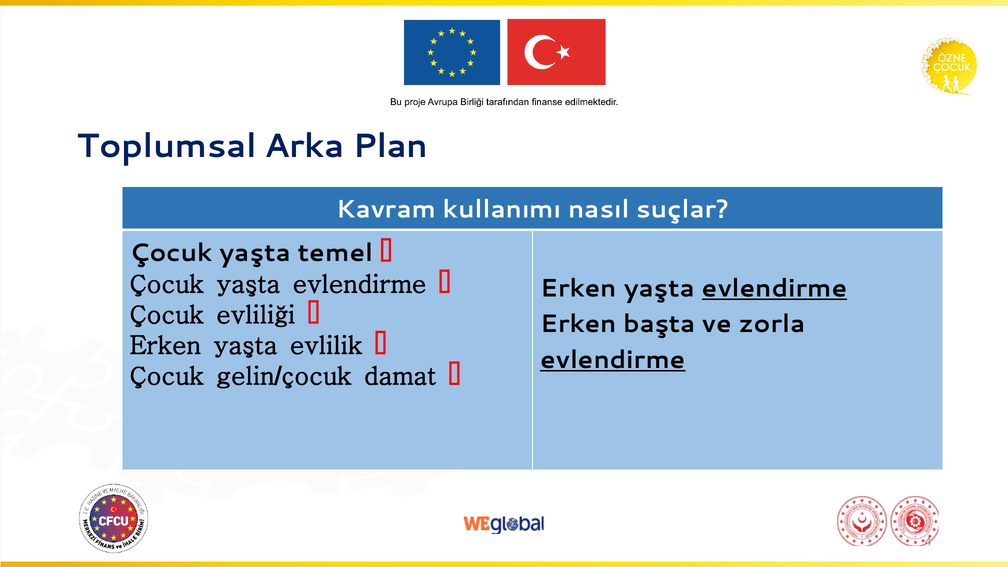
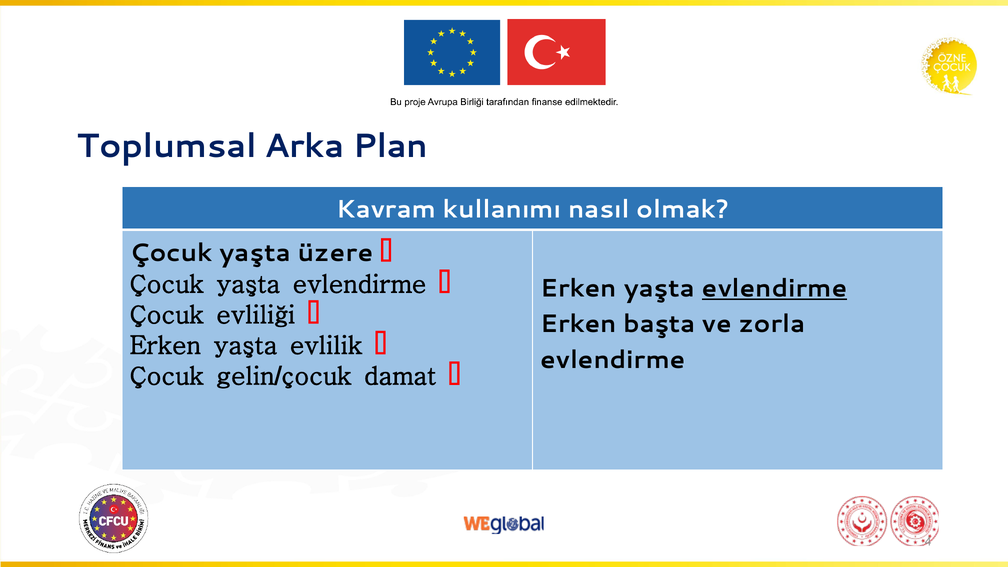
suçlar: suçlar -> olmak (683, 210)
temel: temel -> üzere (335, 253)
evlendirme underline: present -> none (613, 360)
